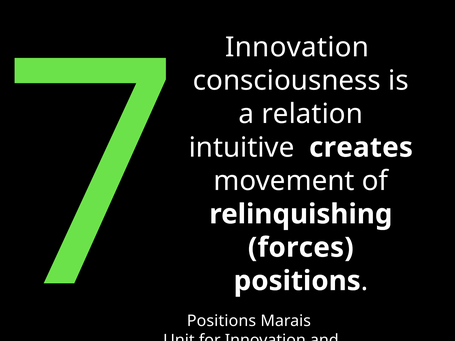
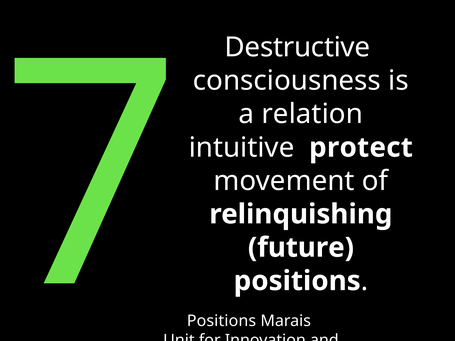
Innovation: Innovation -> Destructive (297, 47)
creates: creates -> protect (361, 148)
forces: forces -> future (301, 248)
